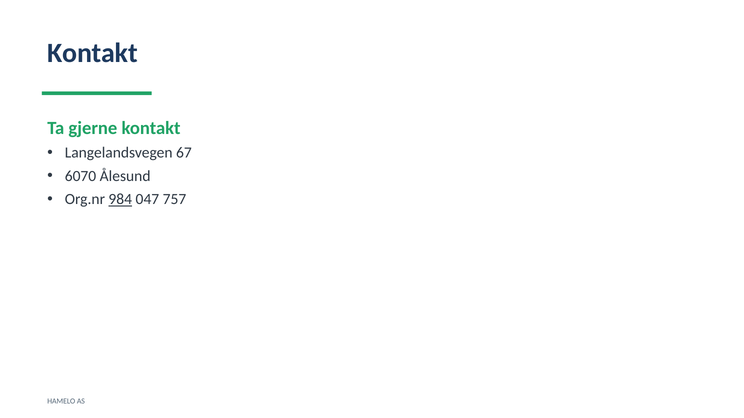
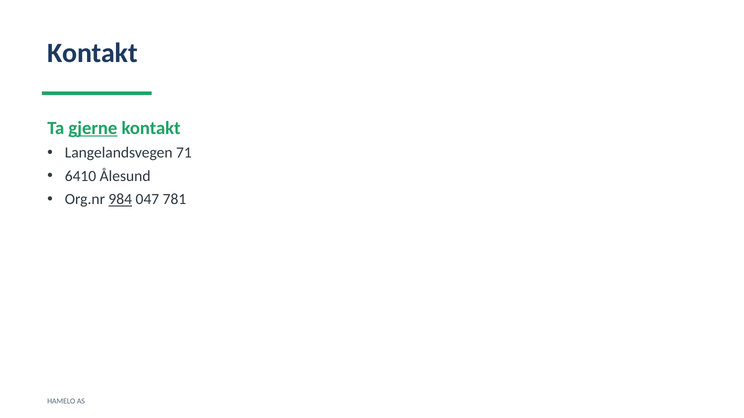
gjerne underline: none -> present (93, 128)
67: 67 -> 71 (184, 153)
6070: 6070 -> 6410 (80, 176)
757: 757 -> 781 (175, 200)
